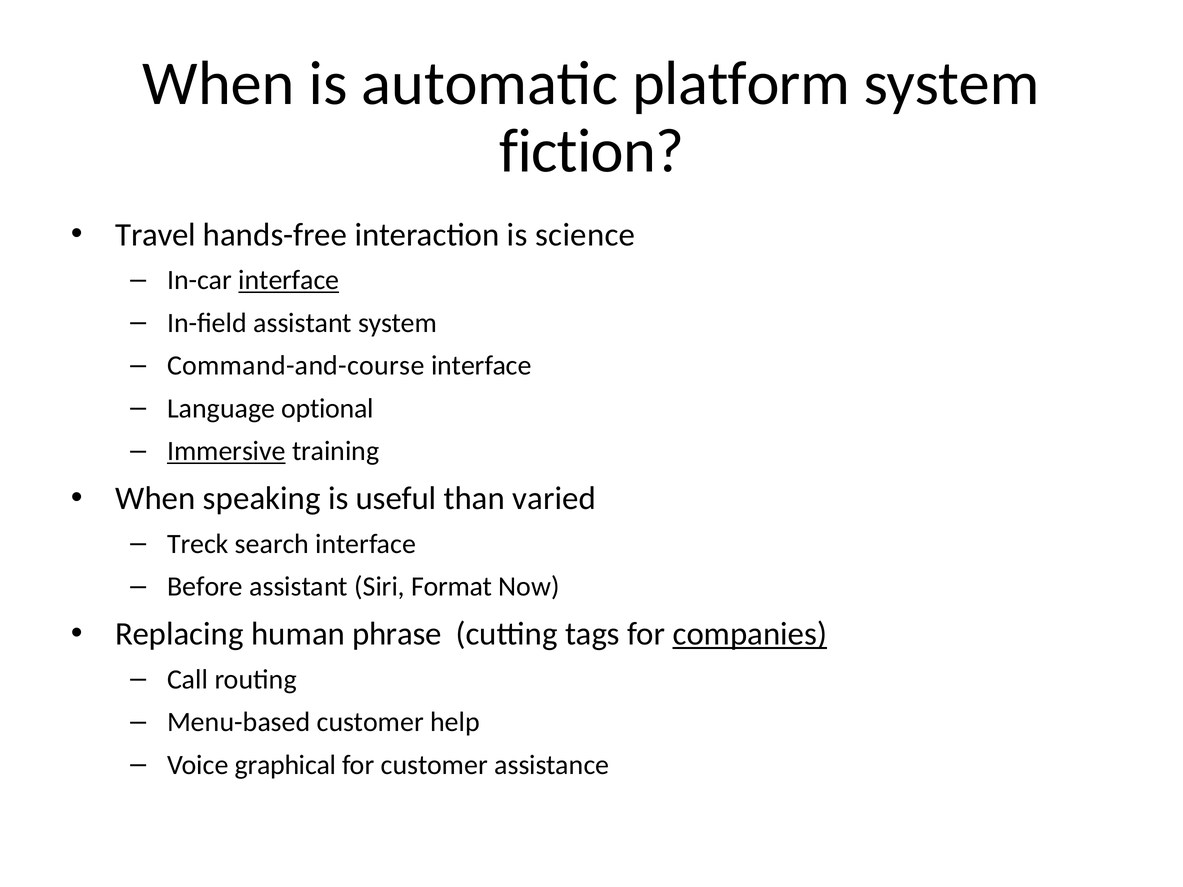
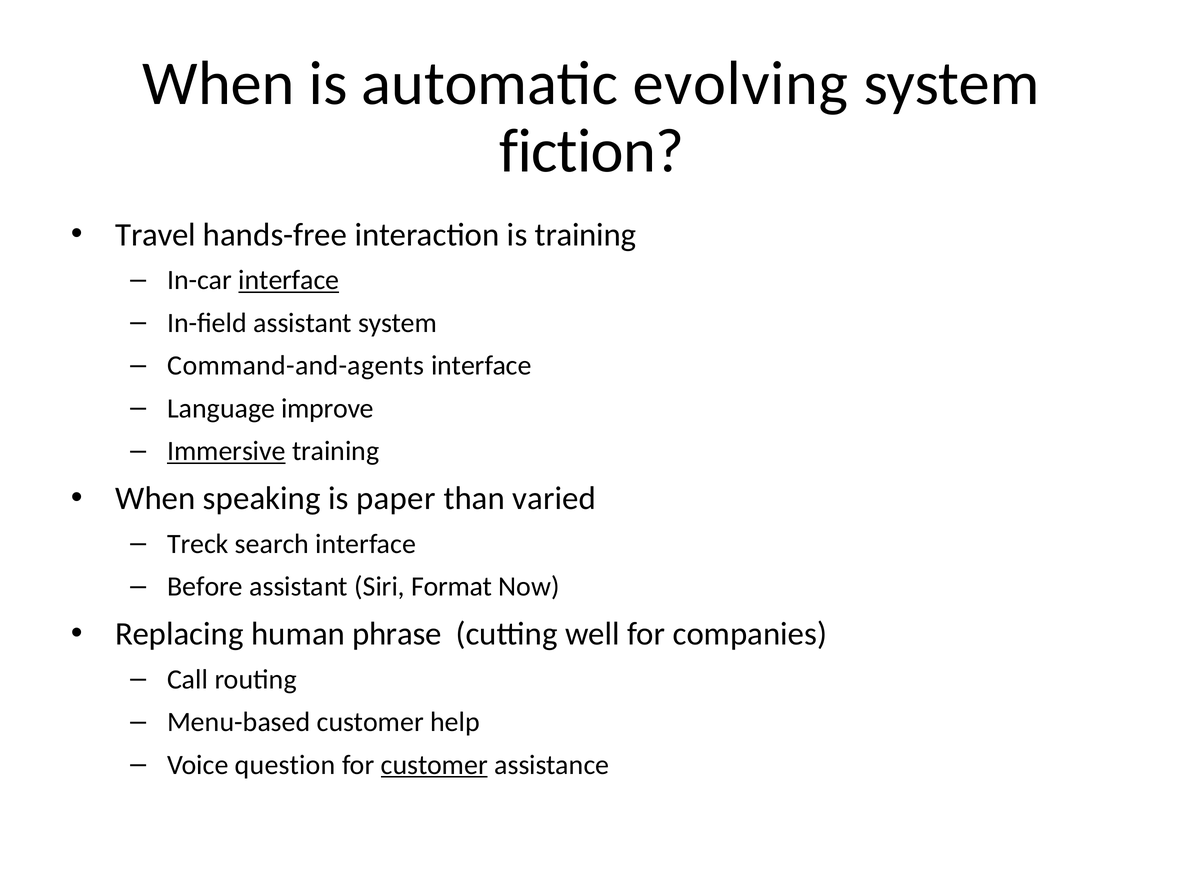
platform: platform -> evolving (740, 84)
is science: science -> training (585, 235)
Command-and-course: Command-and-course -> Command-and-agents (296, 366)
optional: optional -> improve (327, 409)
useful: useful -> paper (396, 499)
tags: tags -> well (592, 634)
companies underline: present -> none (750, 634)
graphical: graphical -> question (285, 765)
customer underline: none -> present (434, 765)
